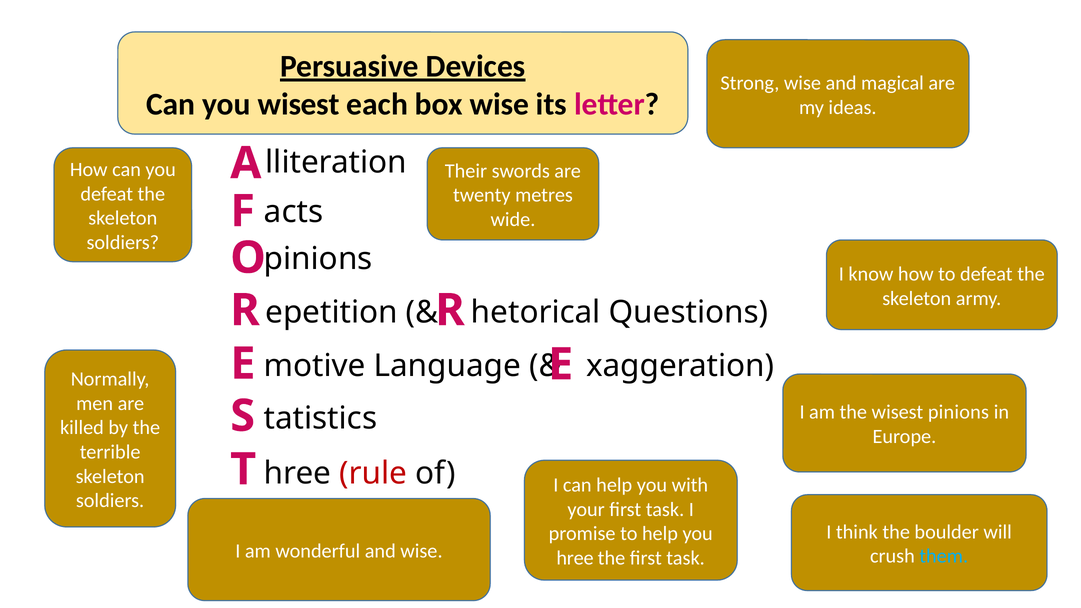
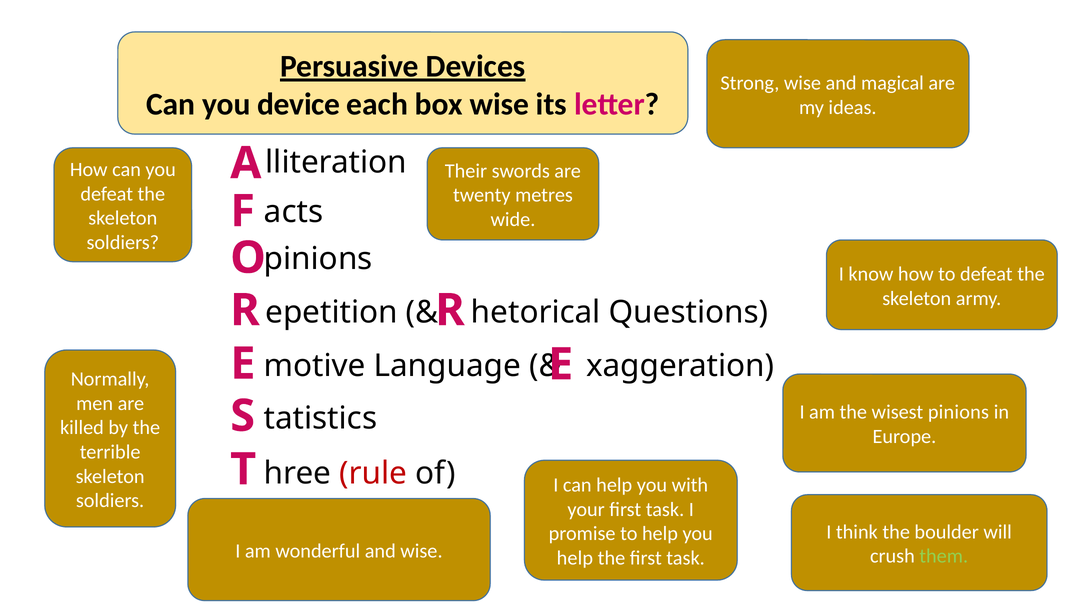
you wisest: wisest -> device (299, 104)
them colour: light blue -> light green (944, 556)
hree: hree -> help (575, 558)
